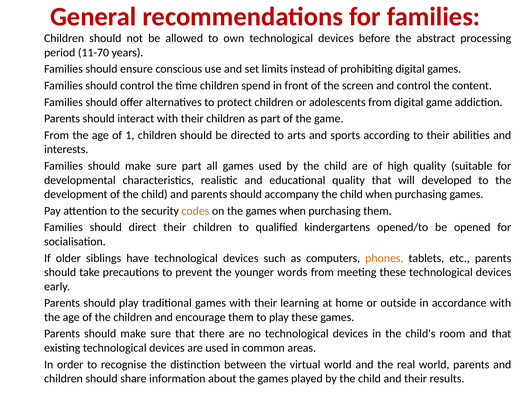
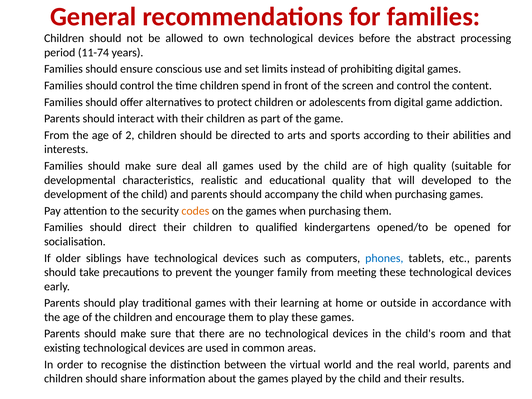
11-70: 11-70 -> 11-74 (94, 52)
1: 1 -> 2 (130, 135)
sure part: part -> deal (192, 166)
phones colour: orange -> blue (384, 258)
words: words -> family (292, 272)
